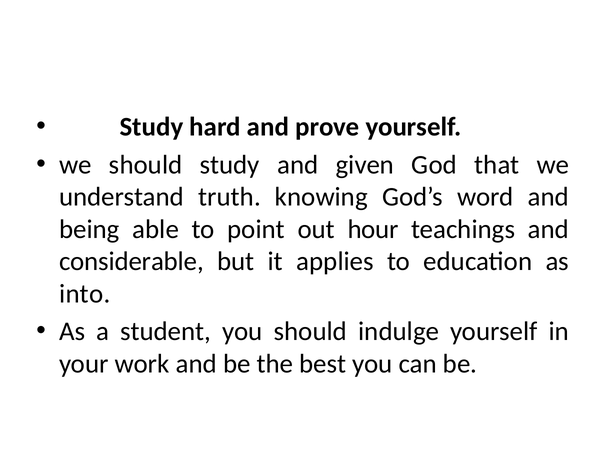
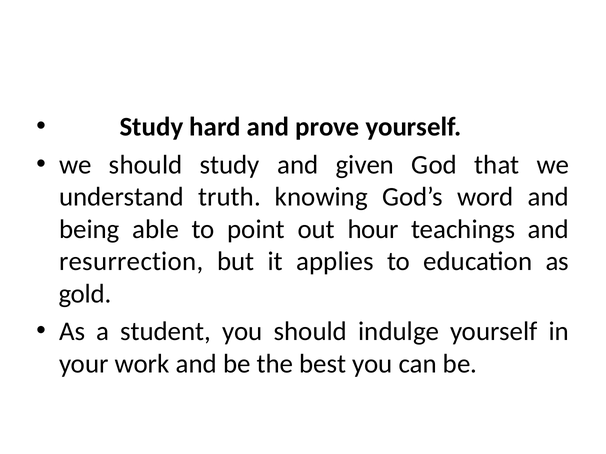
considerable: considerable -> resurrection (131, 262)
into: into -> gold (85, 294)
